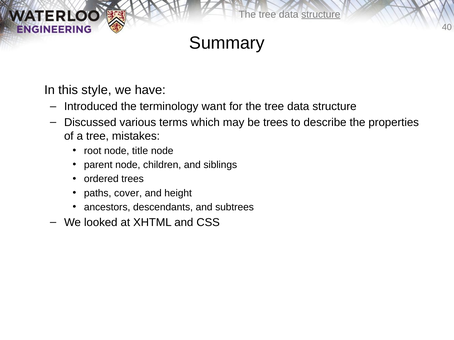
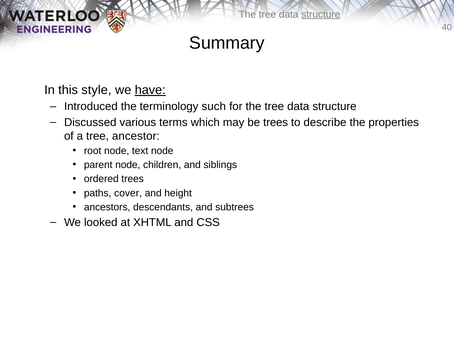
have underline: none -> present (150, 90)
want: want -> such (214, 107)
mistakes: mistakes -> ancestor (136, 136)
title: title -> text (140, 151)
